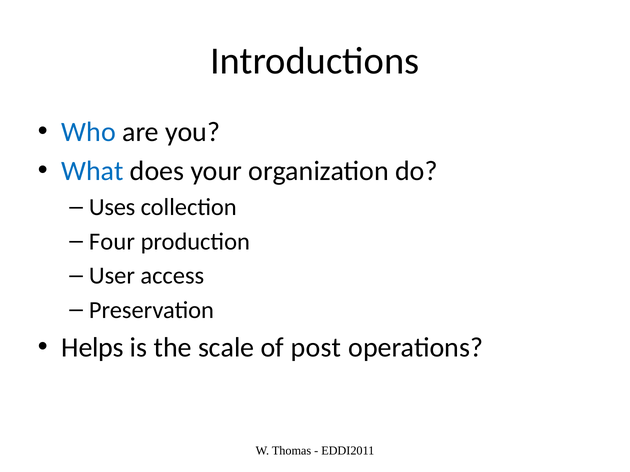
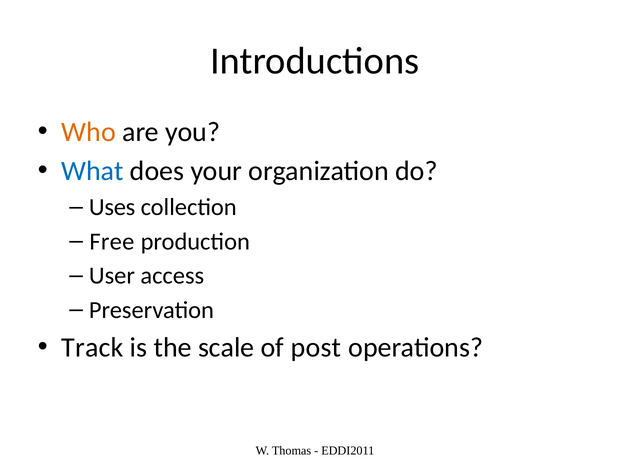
Who colour: blue -> orange (89, 132)
Four: Four -> Free (112, 242)
Helps: Helps -> Track (92, 348)
